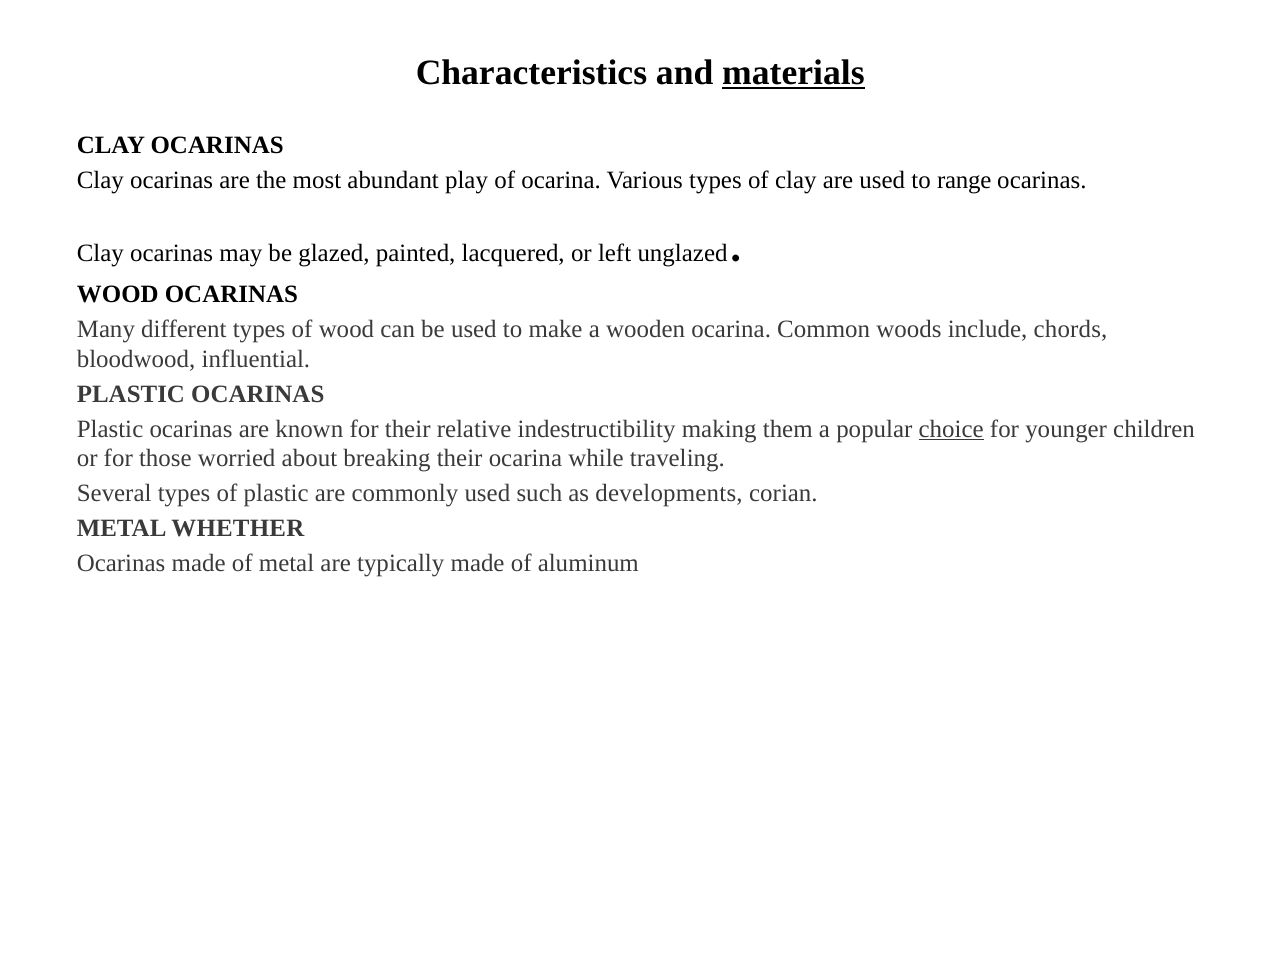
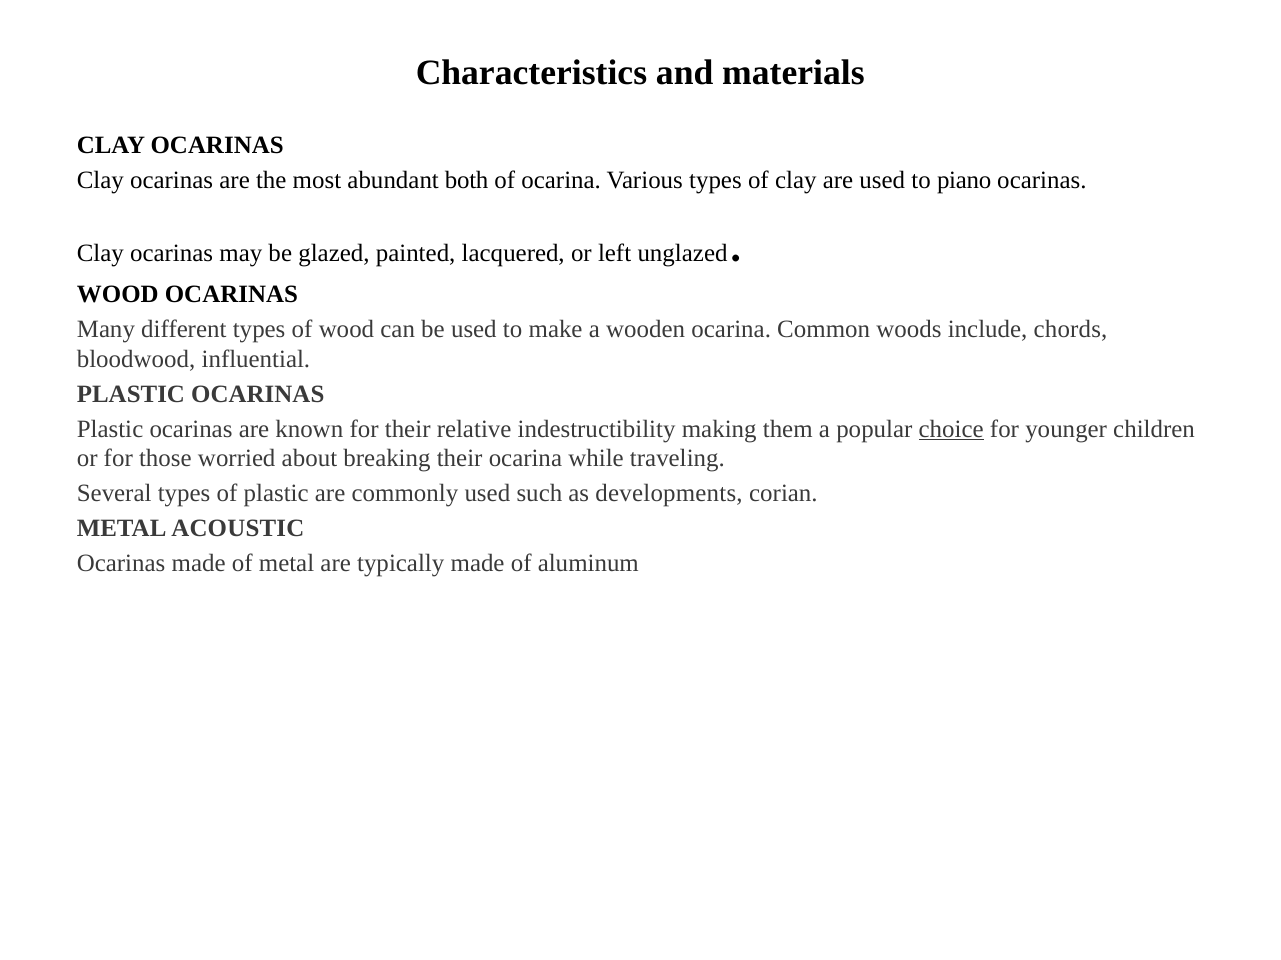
materials underline: present -> none (793, 72)
play: play -> both (467, 180)
range: range -> piano (964, 180)
WHETHER: WHETHER -> ACOUSTIC (238, 529)
